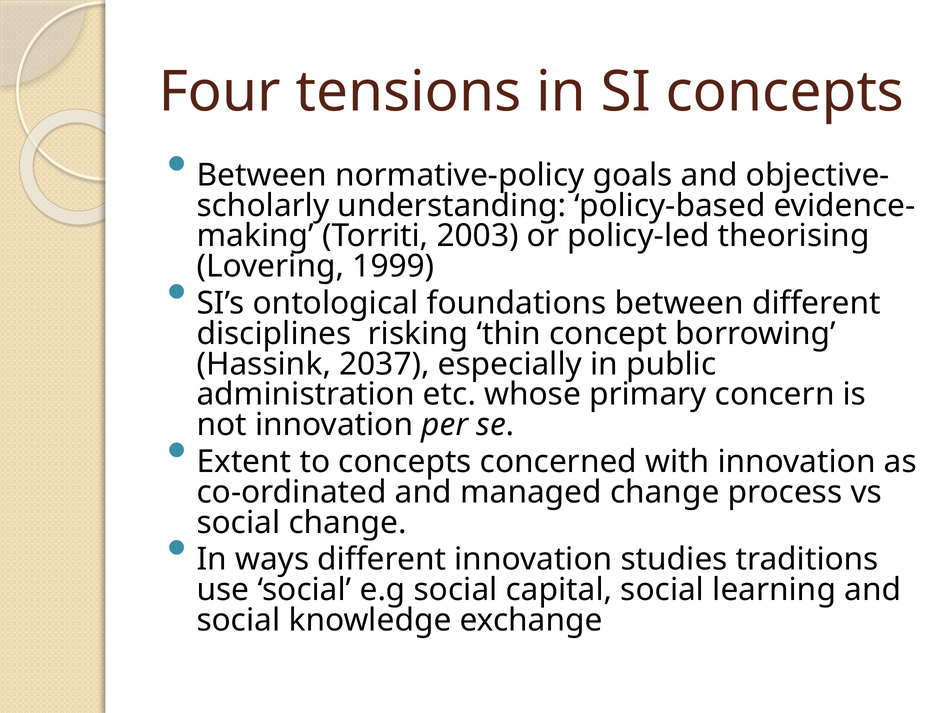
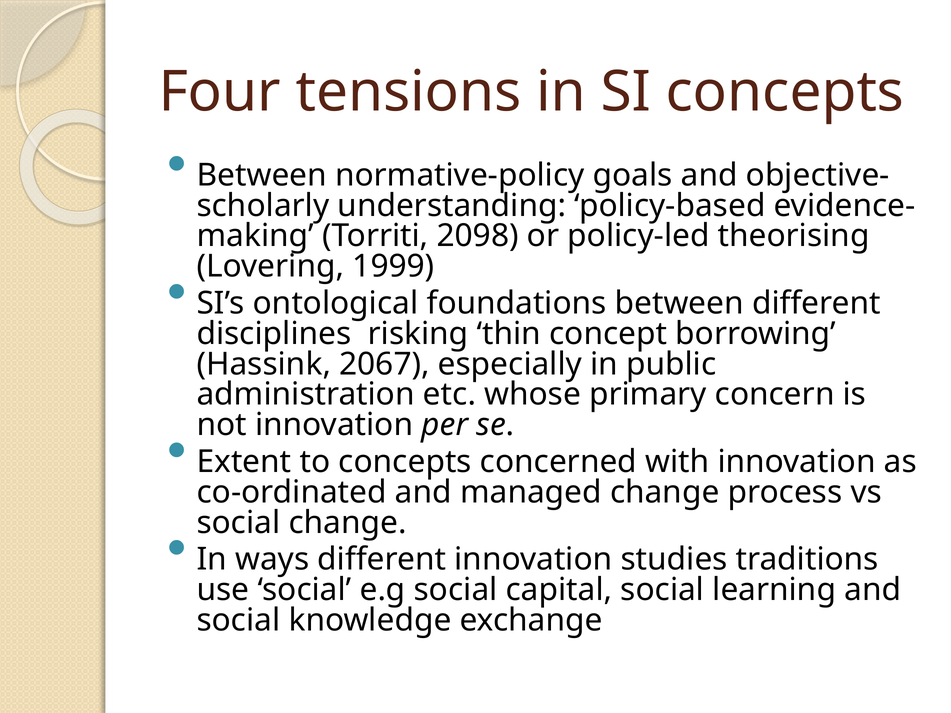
2003: 2003 -> 2098 (478, 236)
2037: 2037 -> 2067 (384, 364)
